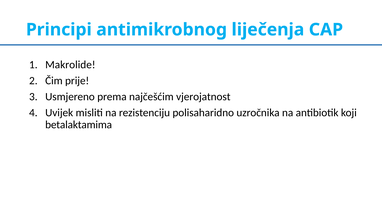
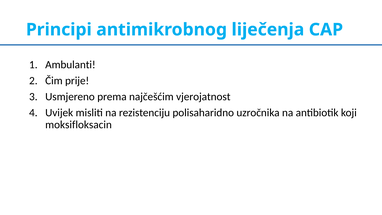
Makrolide: Makrolide -> Ambulanti (70, 65)
betalaktamima: betalaktamima -> moksifloksacin (79, 125)
